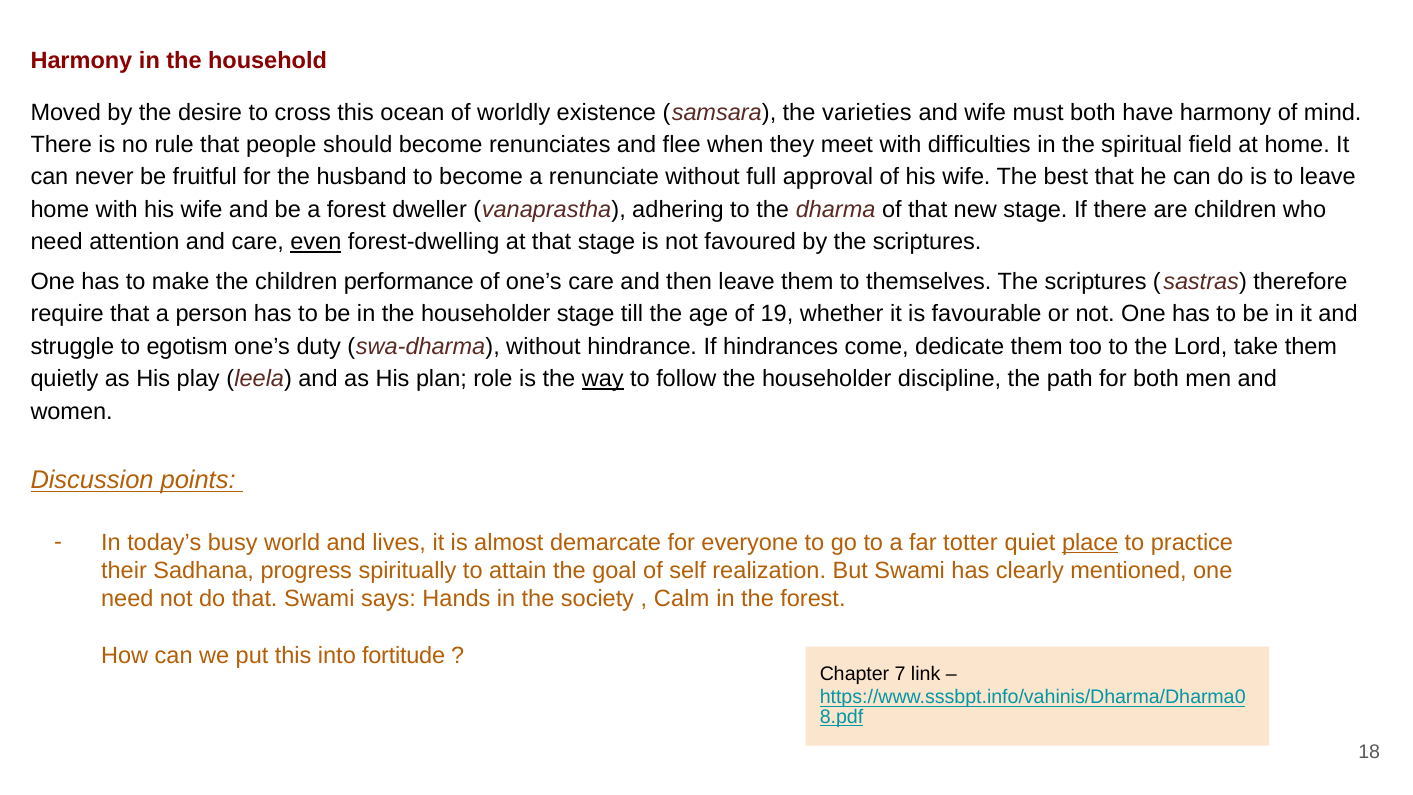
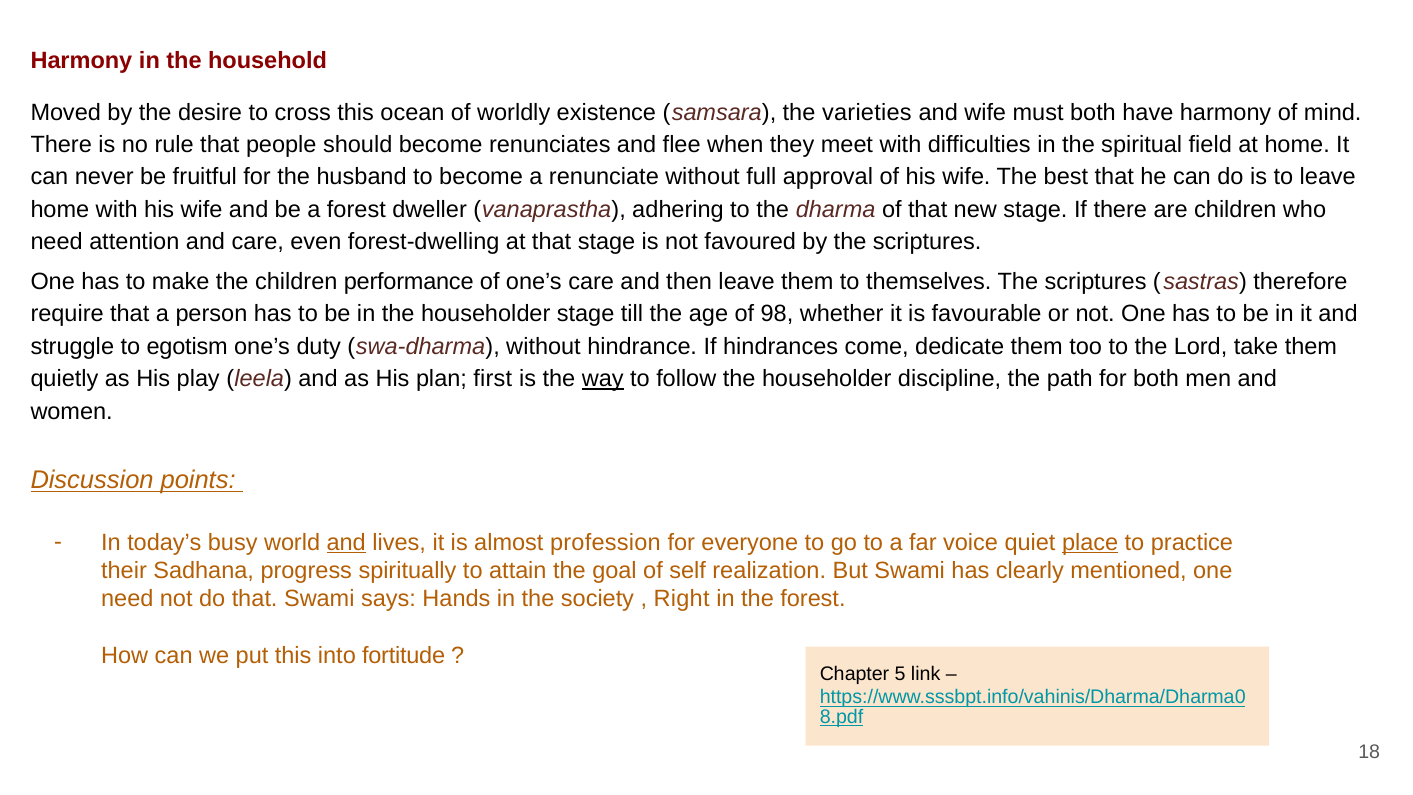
even underline: present -> none (316, 242)
19: 19 -> 98 (777, 314)
role: role -> first (493, 379)
and underline: none -> present (346, 542)
demarcate: demarcate -> profession (605, 542)
totter: totter -> voice (971, 542)
Calm: Calm -> Right (682, 599)
7: 7 -> 5 (900, 674)
